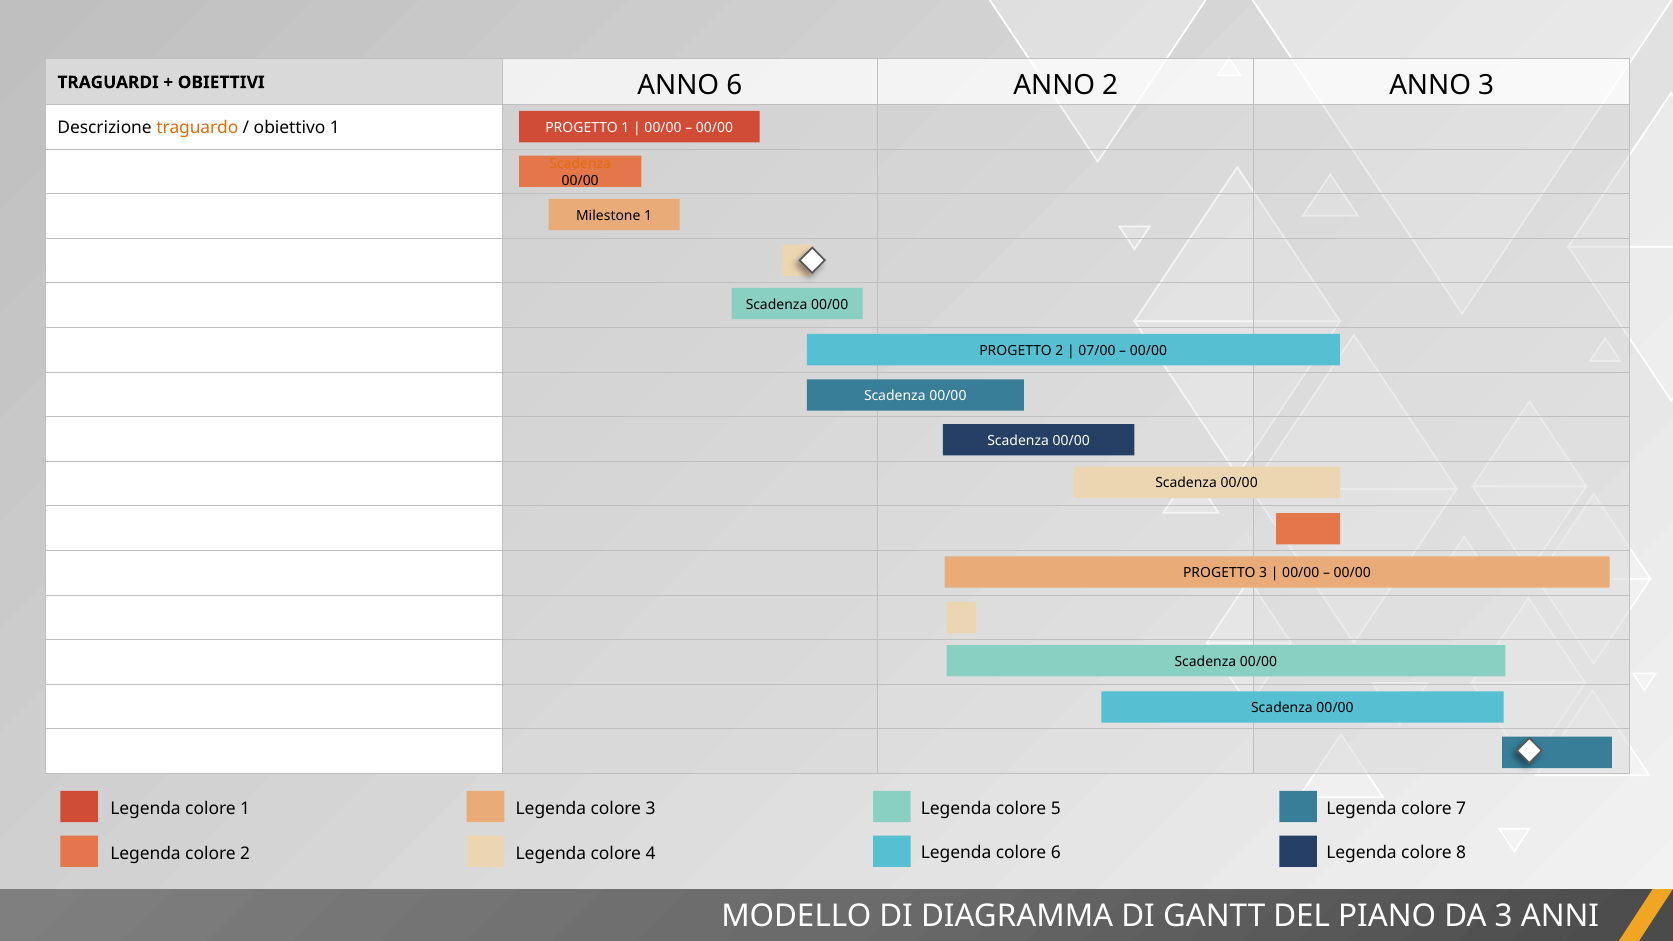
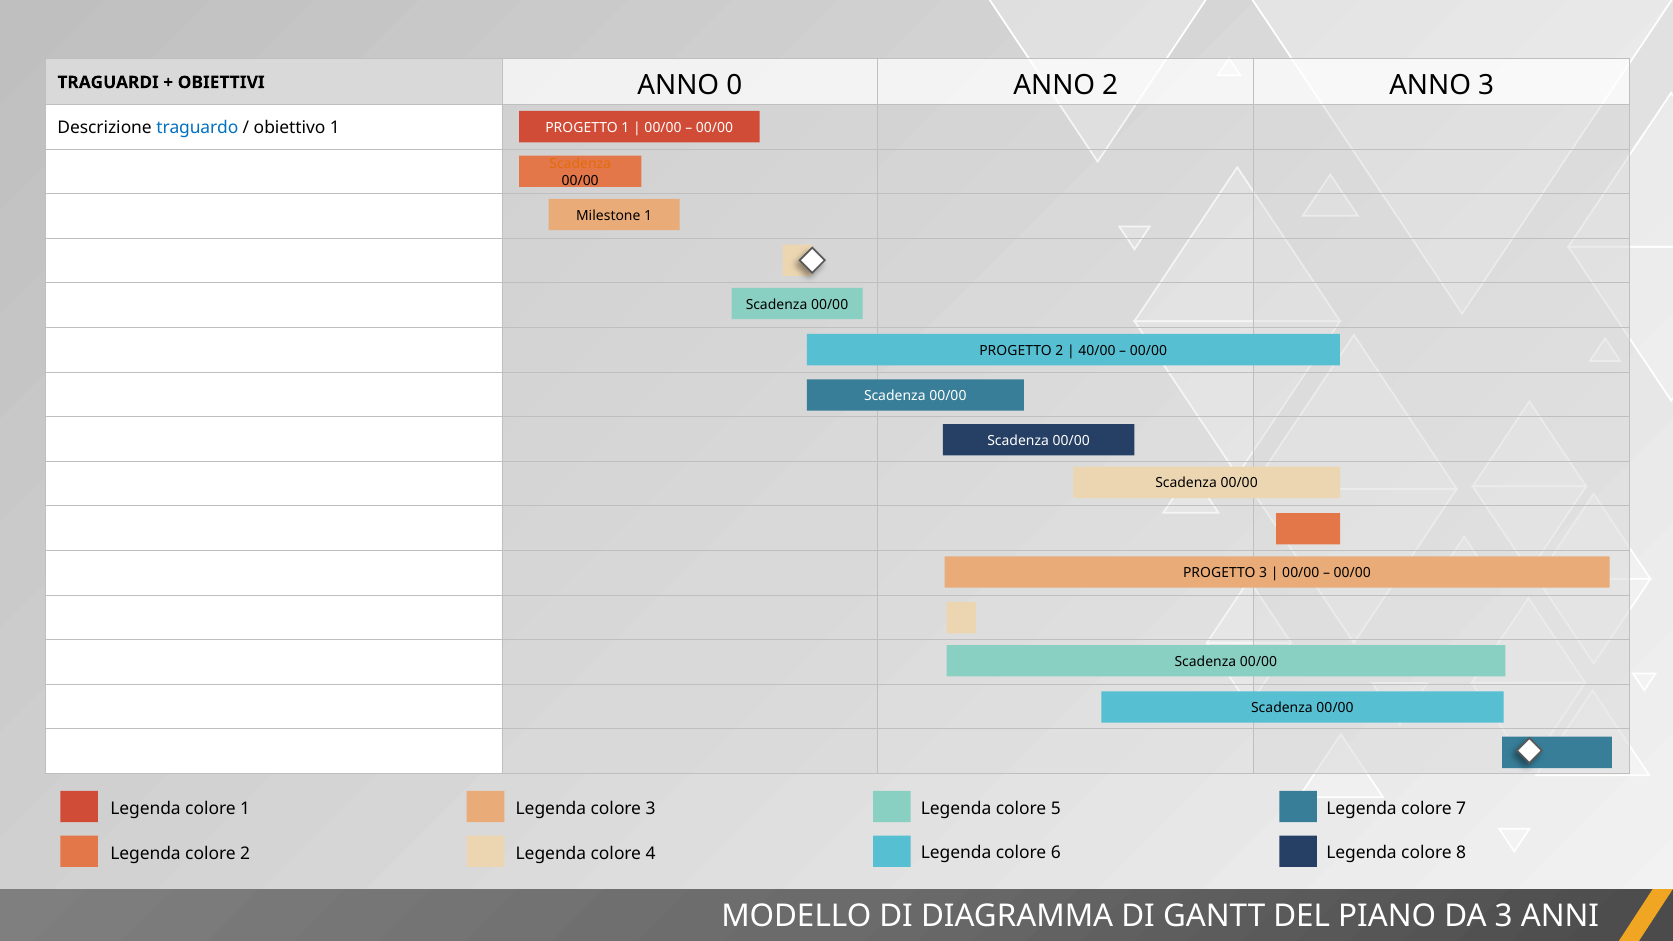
ANNO 6: 6 -> 0 (734, 85)
traguardo colour: orange -> blue (197, 128)
07/00: 07/00 -> 40/00 (1097, 351)
